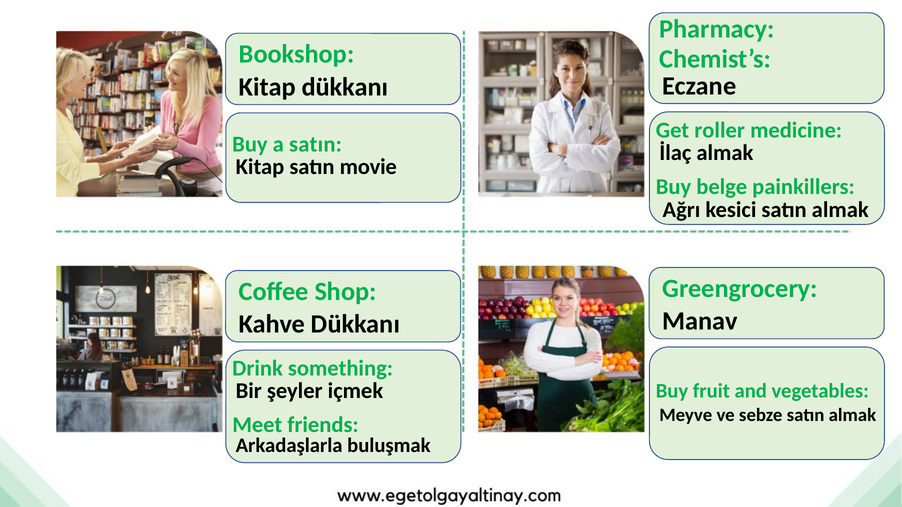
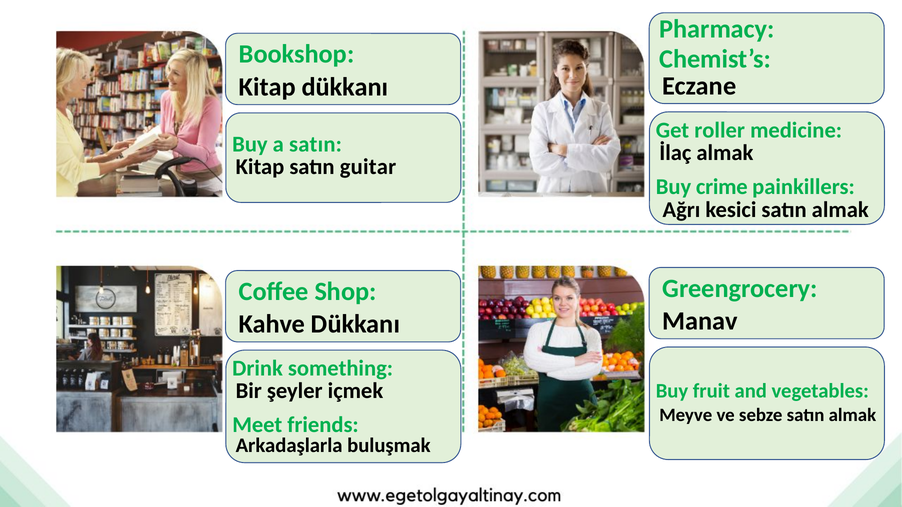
movie: movie -> guitar (368, 167)
belge: belge -> crime (722, 187)
